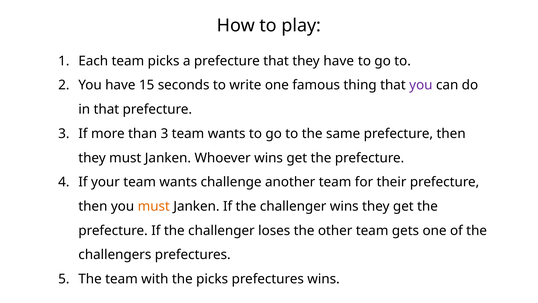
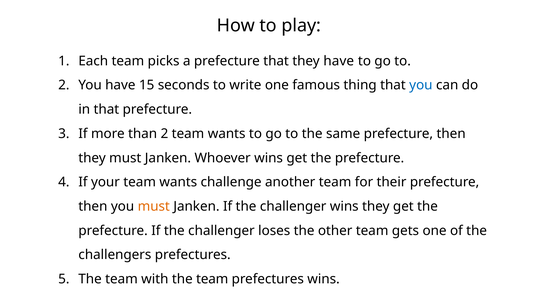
you colour: purple -> blue (421, 85)
than 3: 3 -> 2 (164, 133)
with the picks: picks -> team (212, 279)
